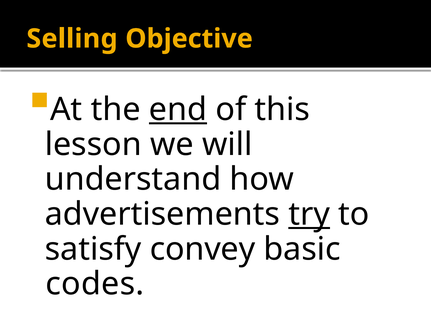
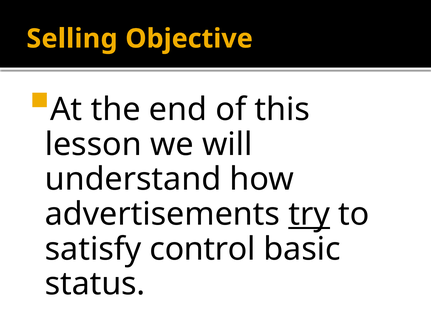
end underline: present -> none (178, 110)
convey: convey -> control (203, 249)
codes: codes -> status (95, 284)
